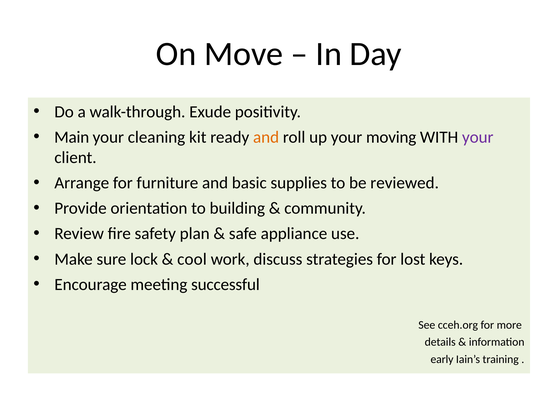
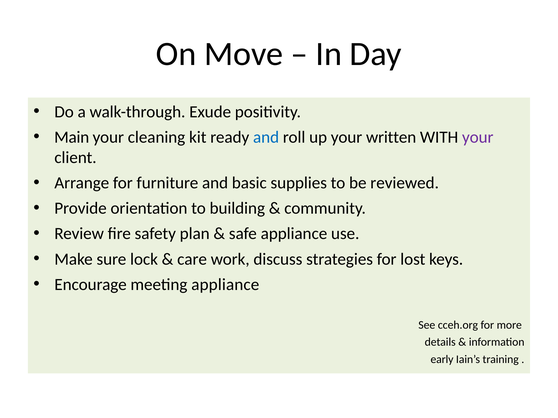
and colour: orange -> blue (266, 137)
moving: moving -> written (391, 137)
cool: cool -> care (192, 259)
meeting successful: successful -> appliance (225, 285)
